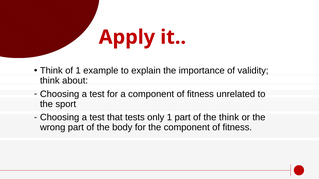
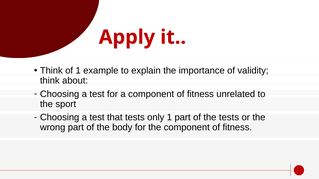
the think: think -> tests (229, 118)
